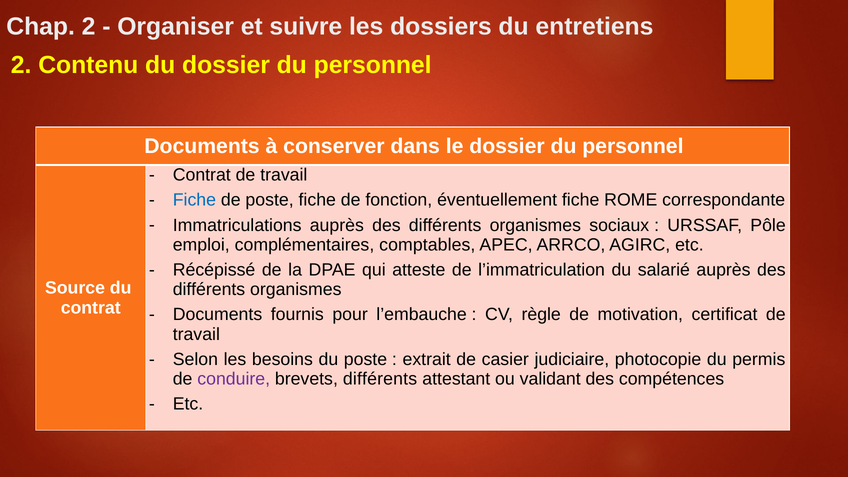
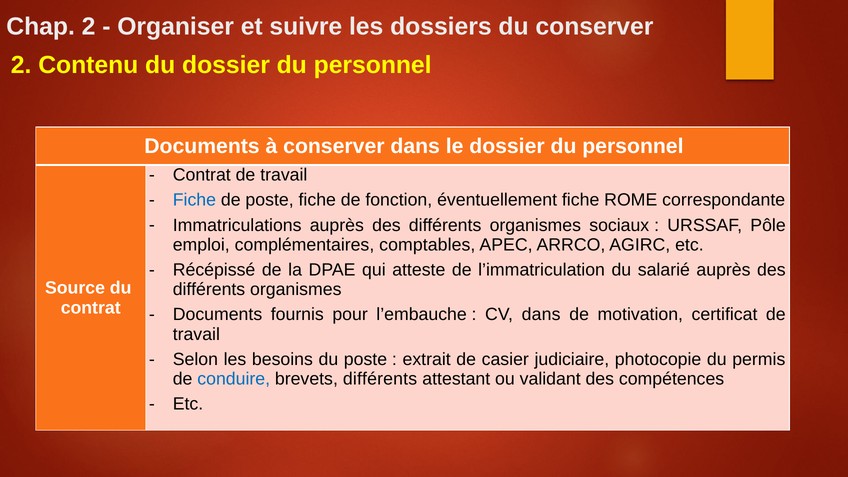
du entretiens: entretiens -> conserver (594, 26)
CV règle: règle -> dans (541, 315)
conduire colour: purple -> blue (234, 379)
